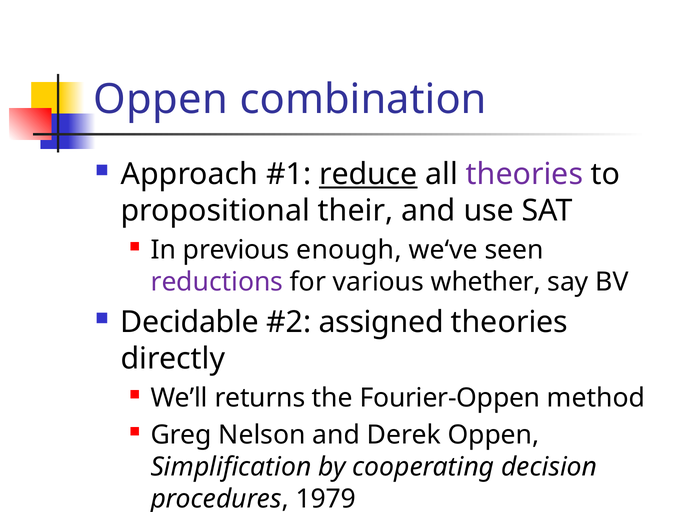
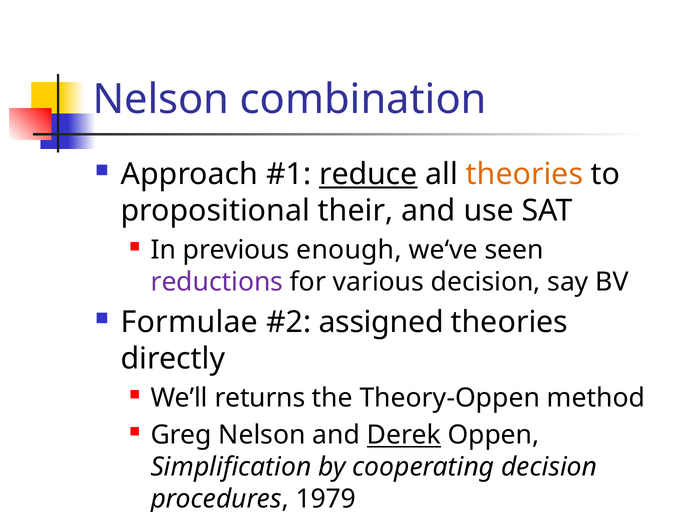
Oppen: Oppen -> Nelson (161, 100)
theories colour: purple -> orange (524, 174)
various whether: whether -> decision (486, 282)
Decidable: Decidable -> Formulae (189, 323)
Fourier-Oppen: Fourier-Oppen -> Theory-Oppen (450, 398)
Derek underline: none -> present (404, 435)
